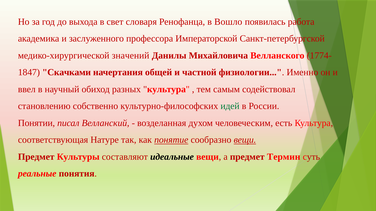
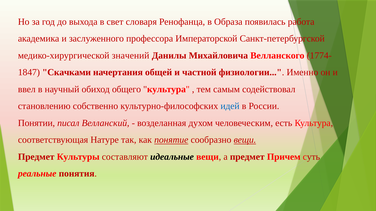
Вошло: Вошло -> Образа (228, 22)
разных: разных -> общего (126, 89)
идей colour: green -> blue (230, 106)
Термин: Термин -> Причем (284, 157)
